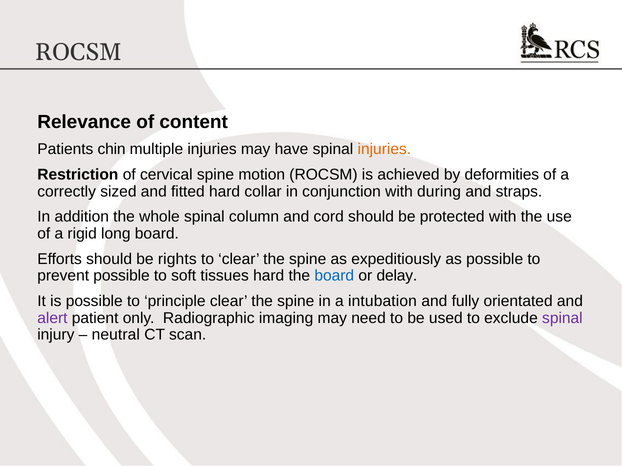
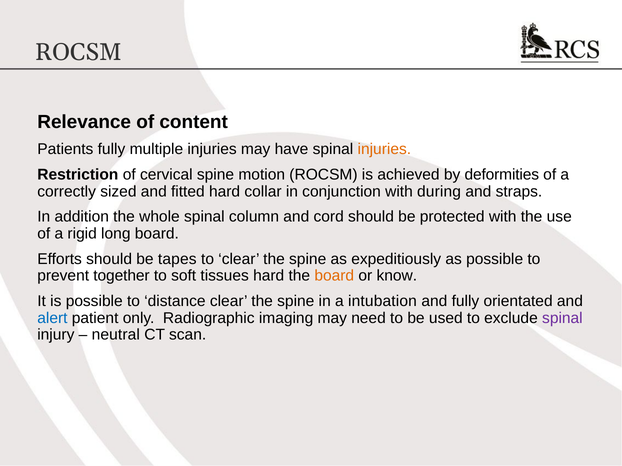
Patients chin: chin -> fully (111, 149)
rights: rights -> tapes (177, 259)
prevent possible: possible -> together (122, 276)
board colour: blue -> orange (334, 276)
delay: delay -> know (397, 276)
principle: principle -> distance (175, 302)
alert colour: purple -> blue (52, 318)
